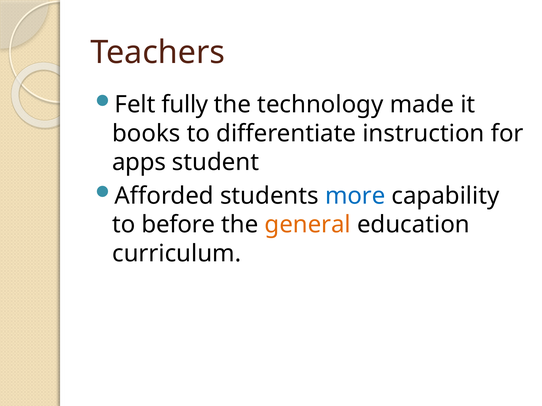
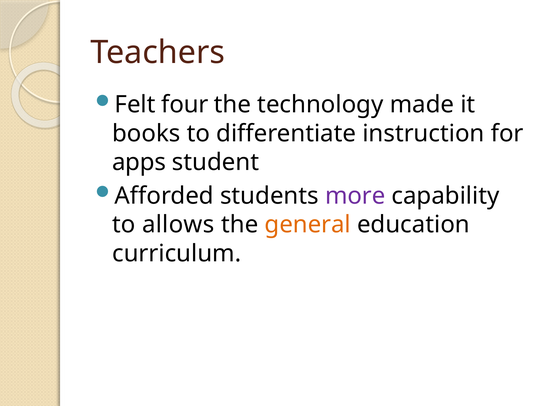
fully: fully -> four (185, 105)
more colour: blue -> purple (355, 196)
before: before -> allows (178, 225)
